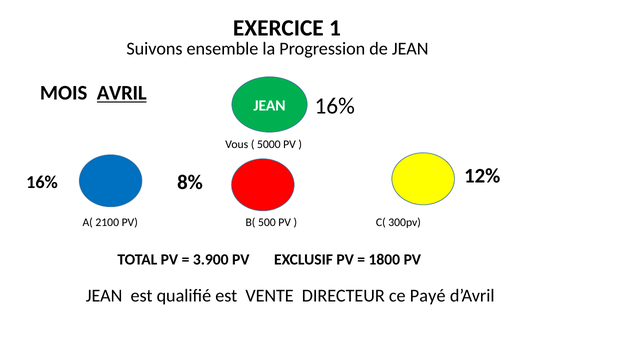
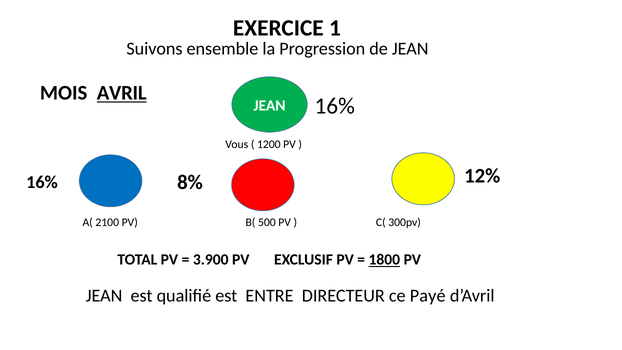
5000: 5000 -> 1200 (269, 145)
1800 underline: none -> present (384, 260)
VENTE: VENTE -> ENTRE (270, 296)
